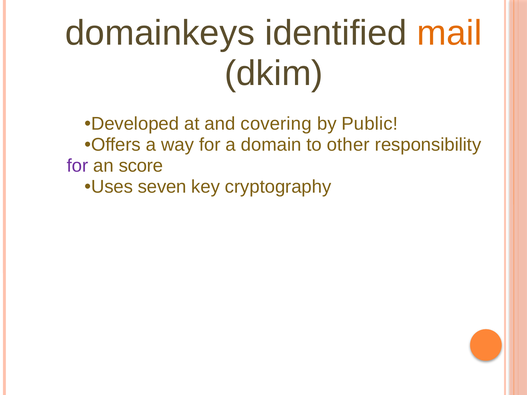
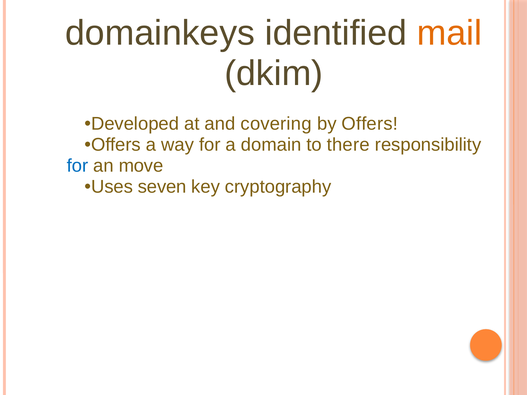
by Public: Public -> Offers (370, 124)
other: other -> there (348, 145)
for colour: purple -> blue (78, 166)
score: score -> move (141, 166)
